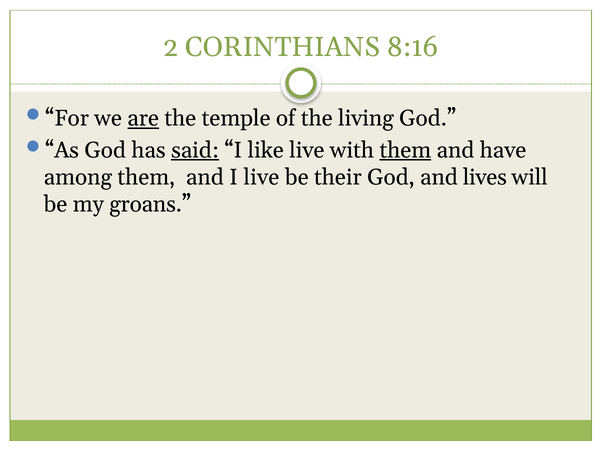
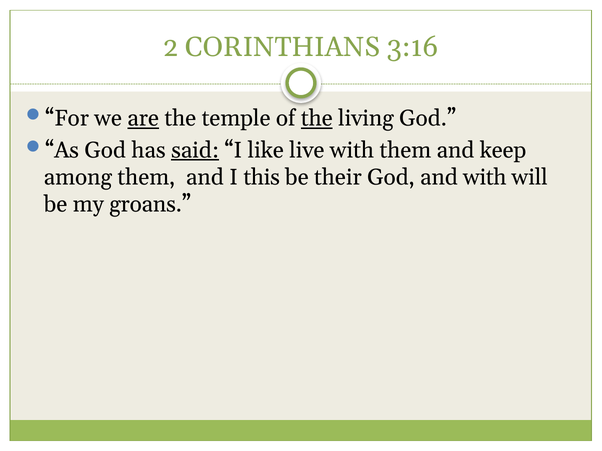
8:16: 8:16 -> 3:16 (412, 47)
the underline: none -> present (317, 119)
them underline: present -> none (405, 150)
have: have -> keep (503, 150)
I live: live -> this (262, 177)
and lives: lives -> with (485, 177)
